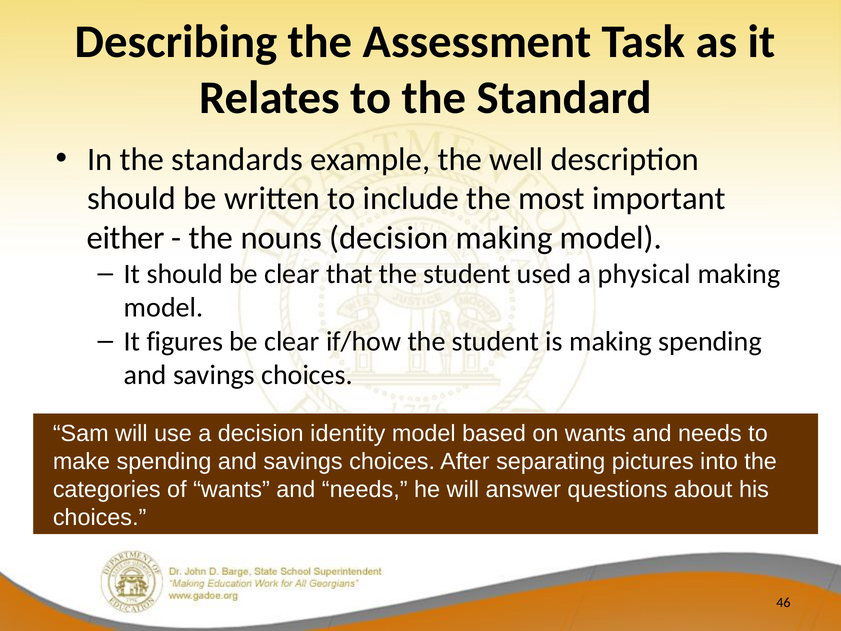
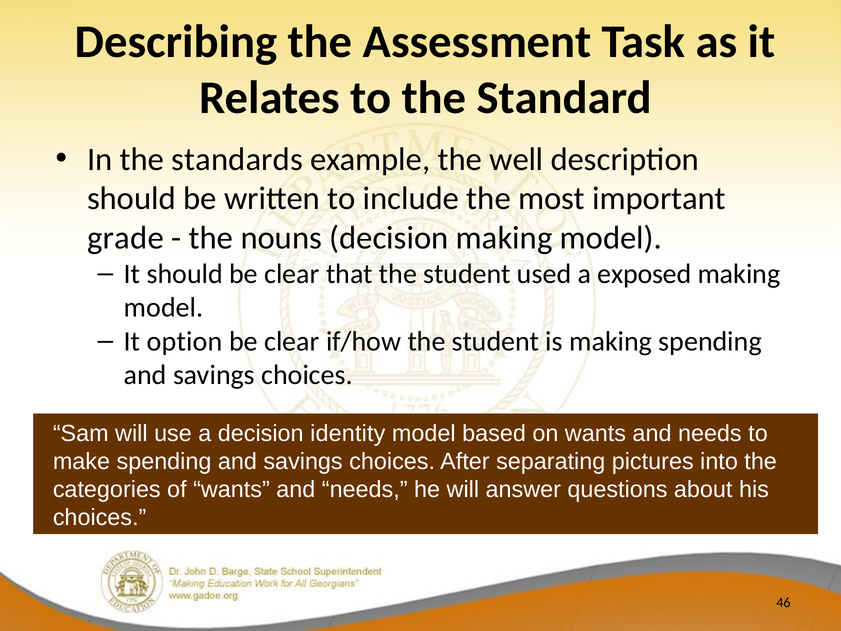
either: either -> grade (126, 238)
physical: physical -> exposed (644, 274)
figures: figures -> option (185, 341)
